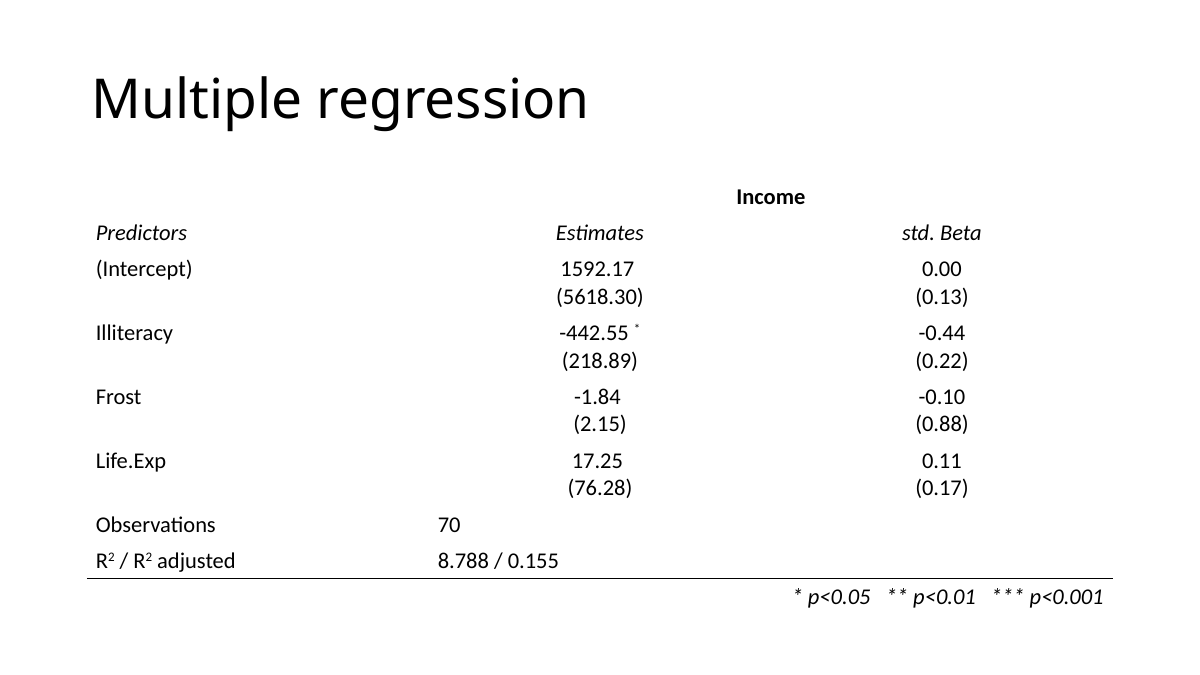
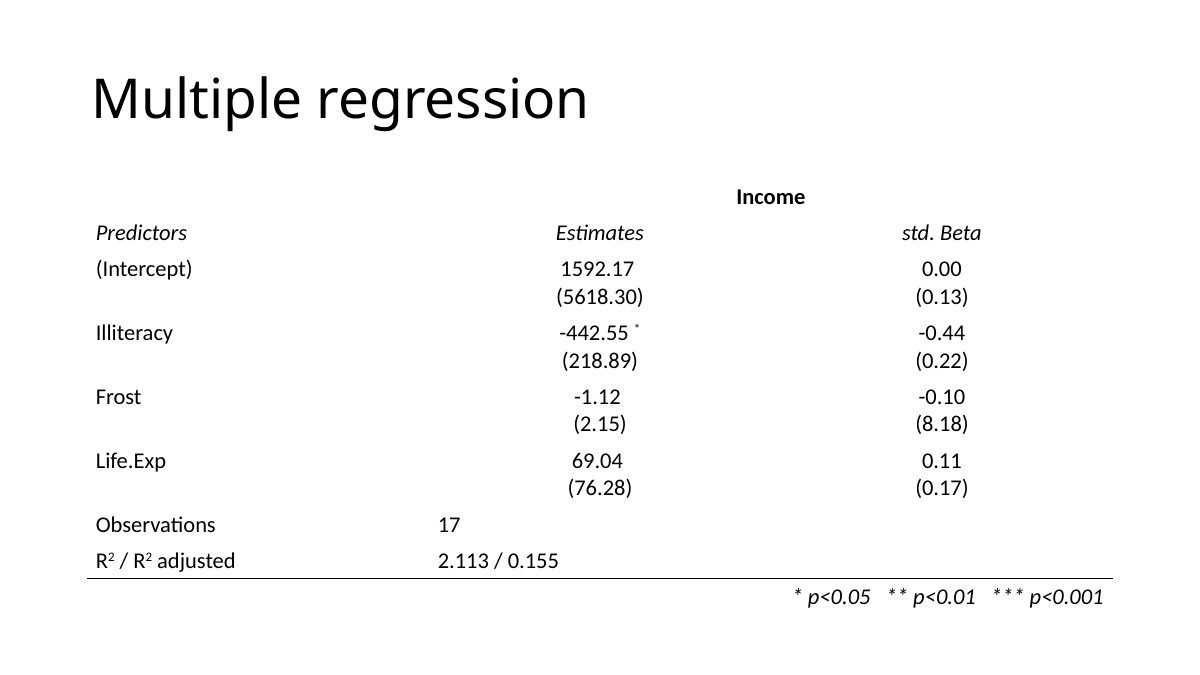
-1.84: -1.84 -> -1.12 (597, 397)
0.88: 0.88 -> 8.18 (942, 424)
17.25: 17.25 -> 69.04 (597, 461)
70: 70 -> 17 (449, 525)
8.788: 8.788 -> 2.113 (463, 561)
